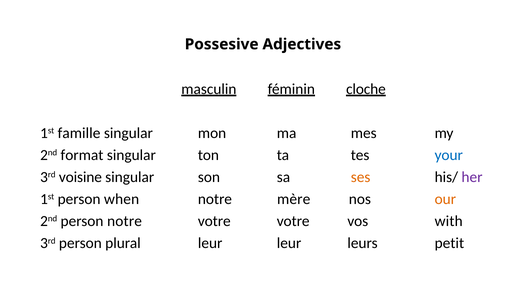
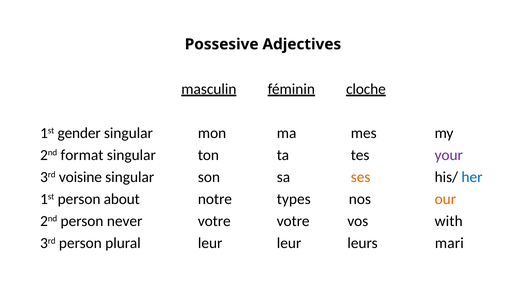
famille: famille -> gender (79, 133)
your colour: blue -> purple (449, 155)
her colour: purple -> blue (472, 177)
when: when -> about (122, 199)
mère: mère -> types (294, 199)
person notre: notre -> never (125, 221)
petit: petit -> mari (449, 243)
